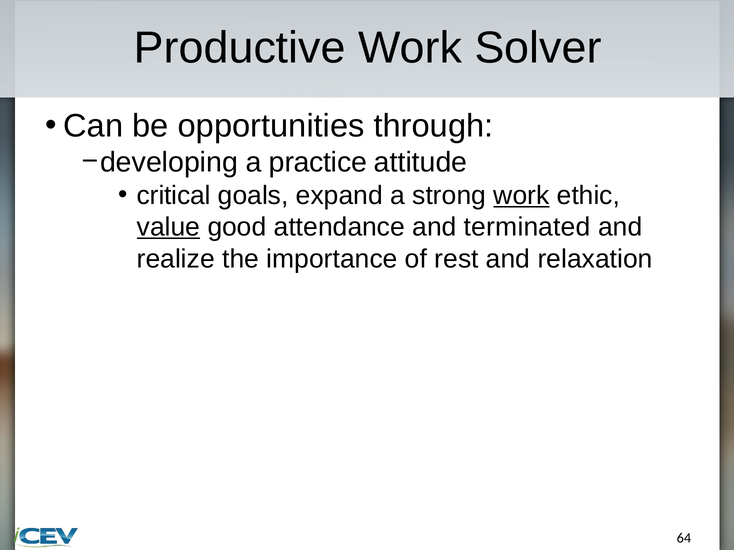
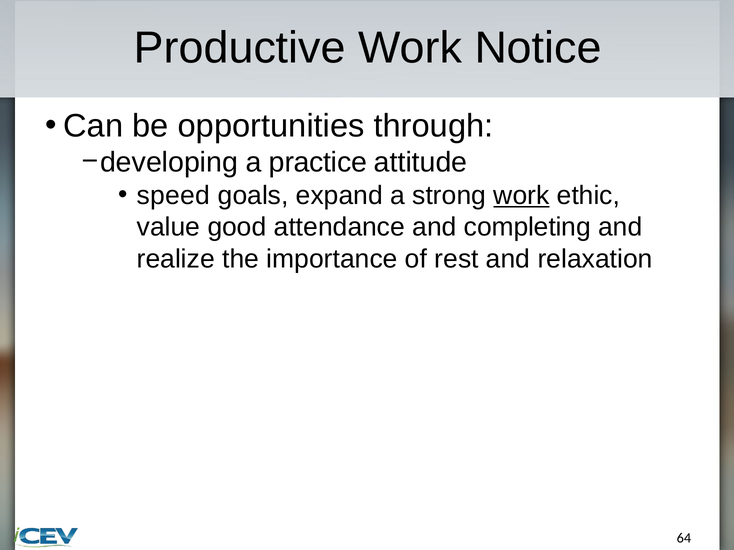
Solver: Solver -> Notice (538, 48)
critical: critical -> speed (174, 195)
value underline: present -> none (168, 227)
terminated: terminated -> completing (527, 227)
